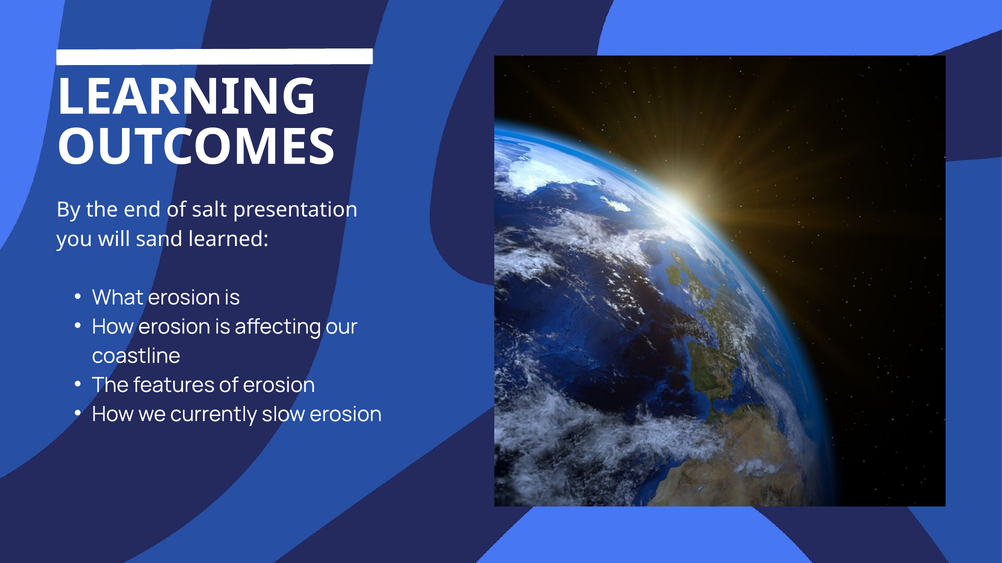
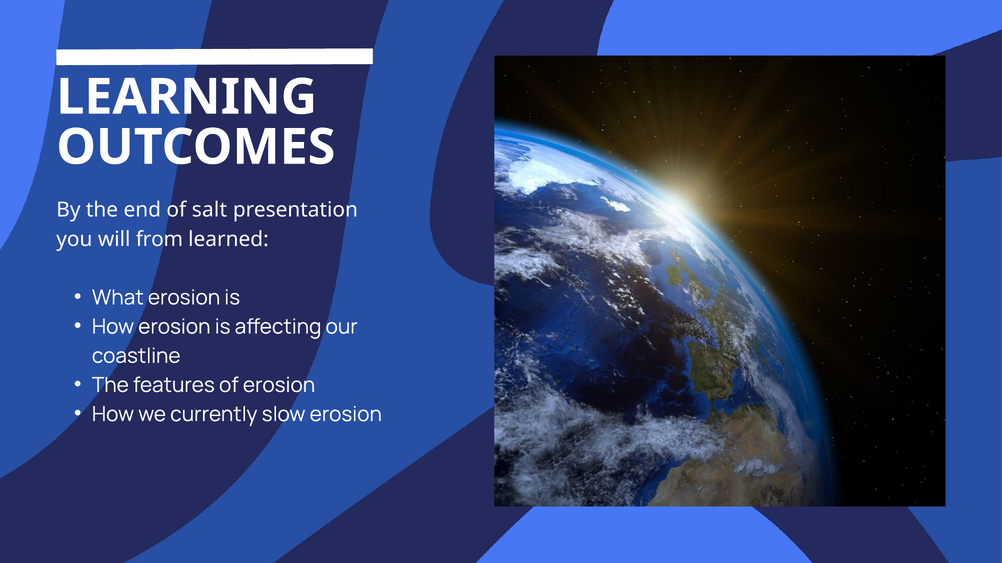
sand: sand -> from (159, 239)
